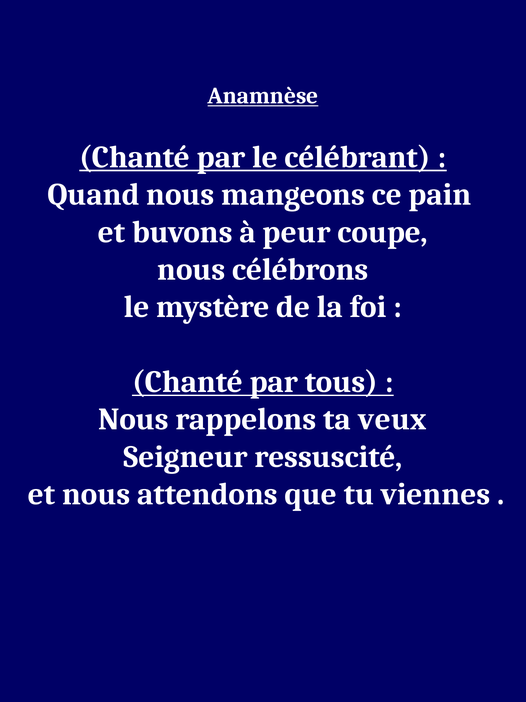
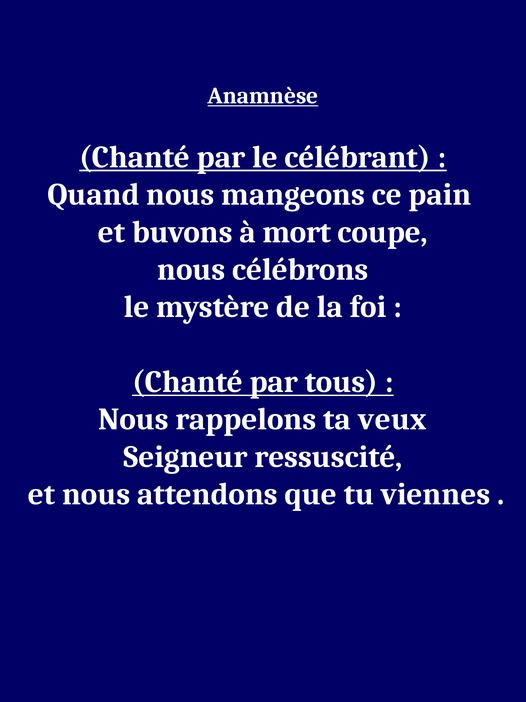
peur: peur -> mort (297, 232)
